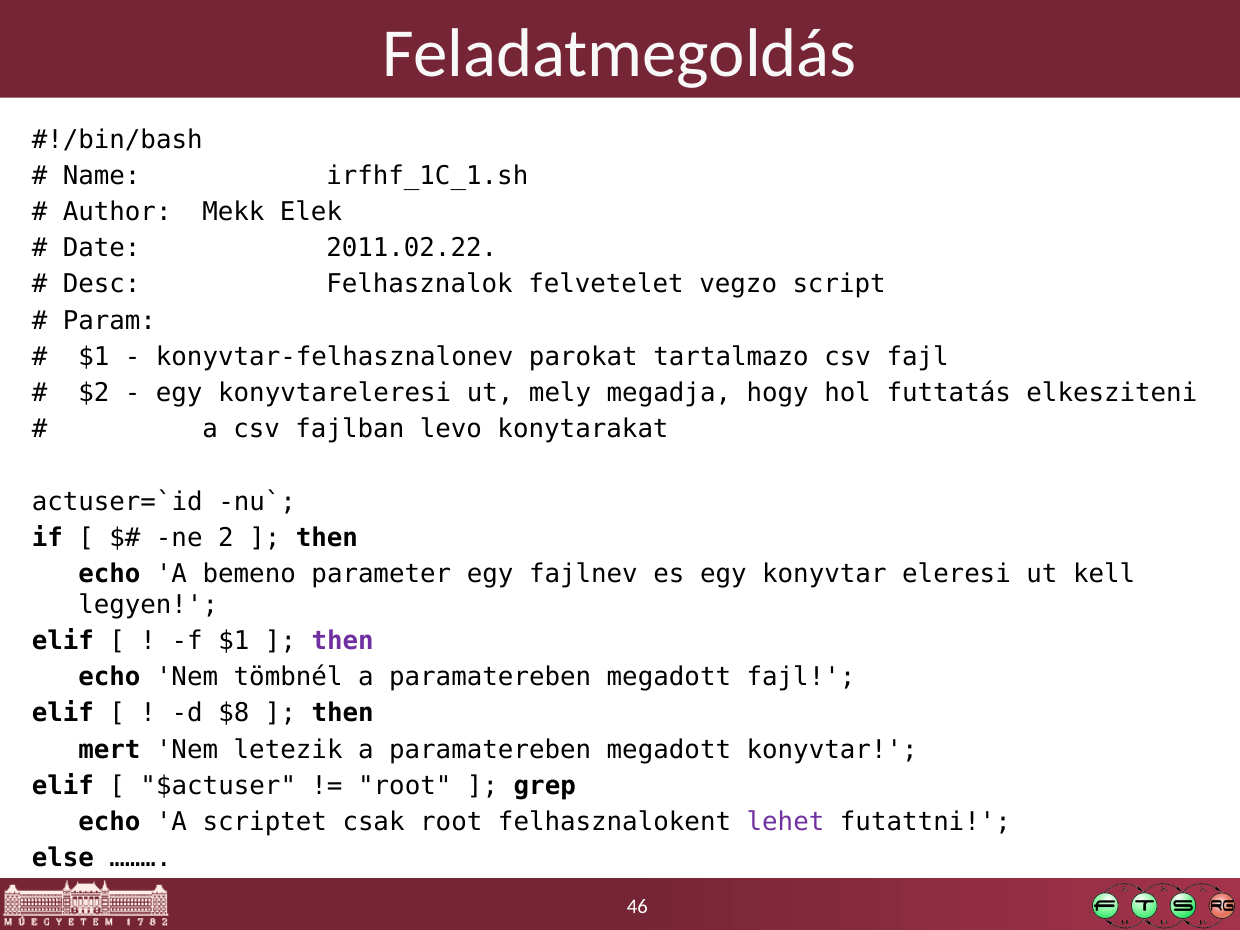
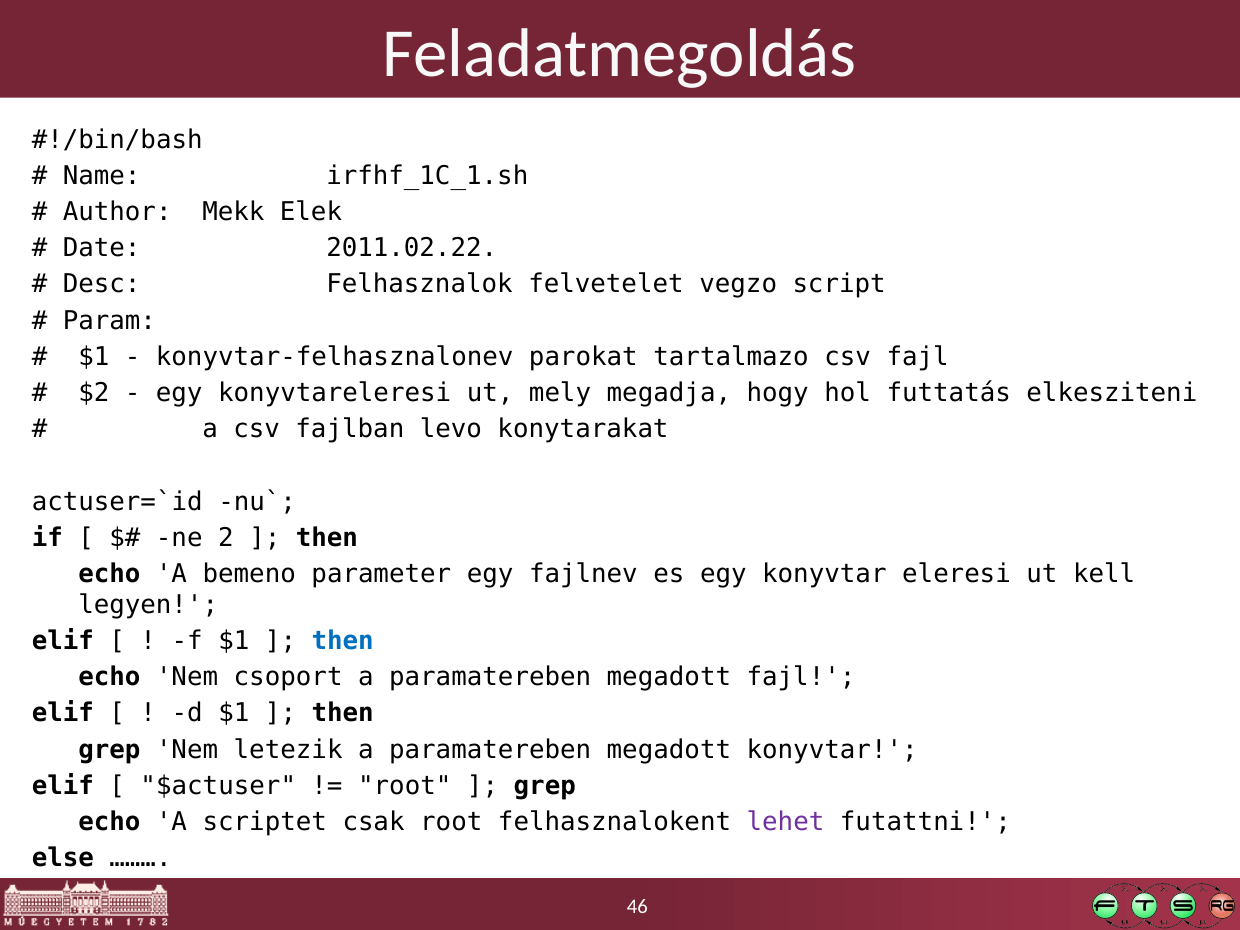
then colour: purple -> blue (343, 641)
tömbnél: tömbnél -> csoport (288, 677)
d $8: $8 -> $1 (234, 713)
mert: mert -> grep (109, 750)
